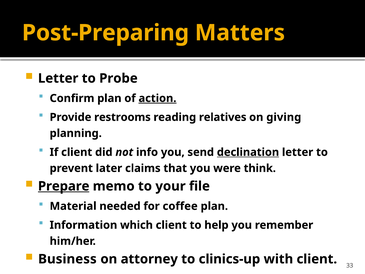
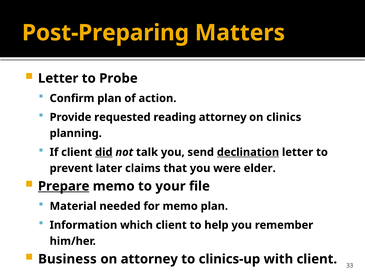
action underline: present -> none (157, 98)
restrooms: restrooms -> requested (122, 117)
reading relatives: relatives -> attorney (223, 117)
giving: giving -> clinics (284, 117)
did underline: none -> present (104, 152)
info: info -> talk (147, 152)
think: think -> elder (260, 168)
for coffee: coffee -> memo (180, 206)
